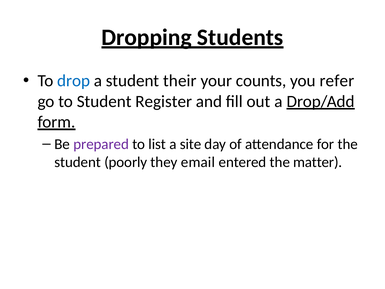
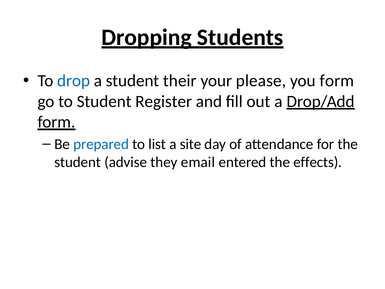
counts: counts -> please (261, 81)
you refer: refer -> form (337, 81)
prepared colour: purple -> blue (101, 144)
poorly: poorly -> advise (126, 162)
matter: matter -> effects (318, 162)
